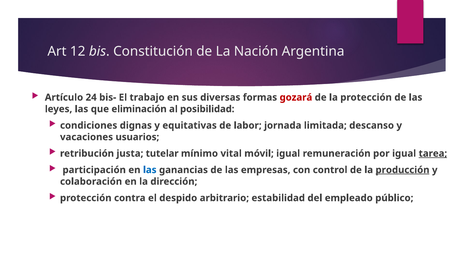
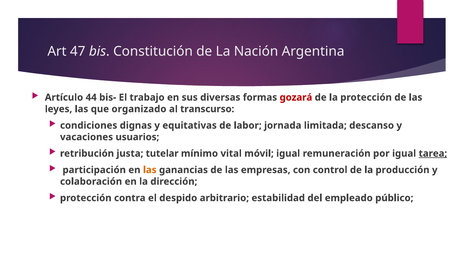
12: 12 -> 47 (78, 51)
24: 24 -> 44 (91, 97)
eliminación: eliminación -> organizado (139, 109)
posibilidad: posibilidad -> transcurso (207, 109)
las colour: blue -> orange (150, 170)
producción underline: present -> none (403, 170)
